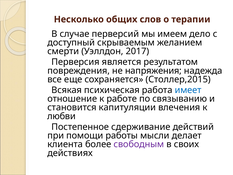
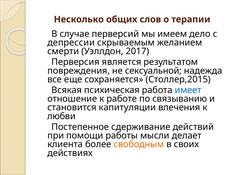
доступный: доступный -> депрессии (71, 43)
напряжения: напряжения -> сексуальной (153, 71)
свободным colour: purple -> orange (139, 144)
